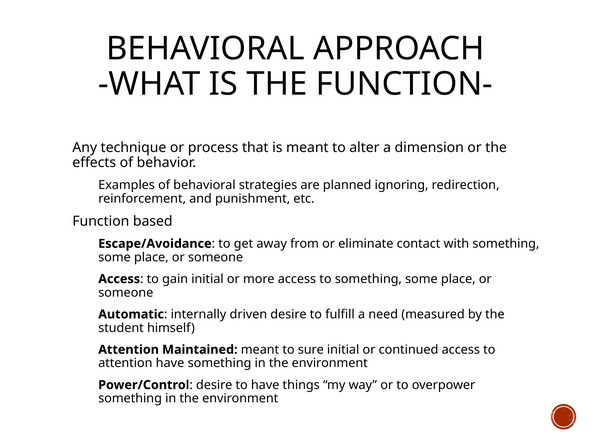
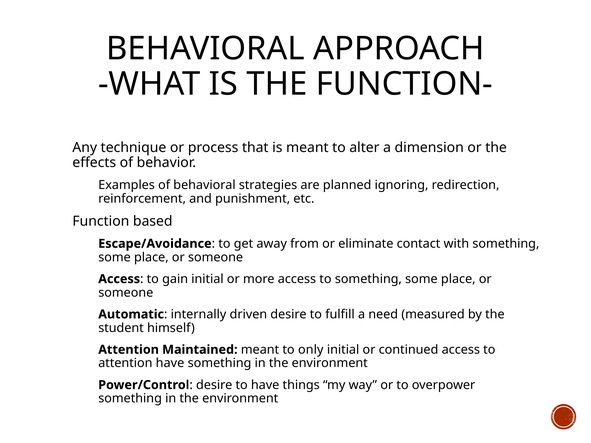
sure: sure -> only (311, 350)
